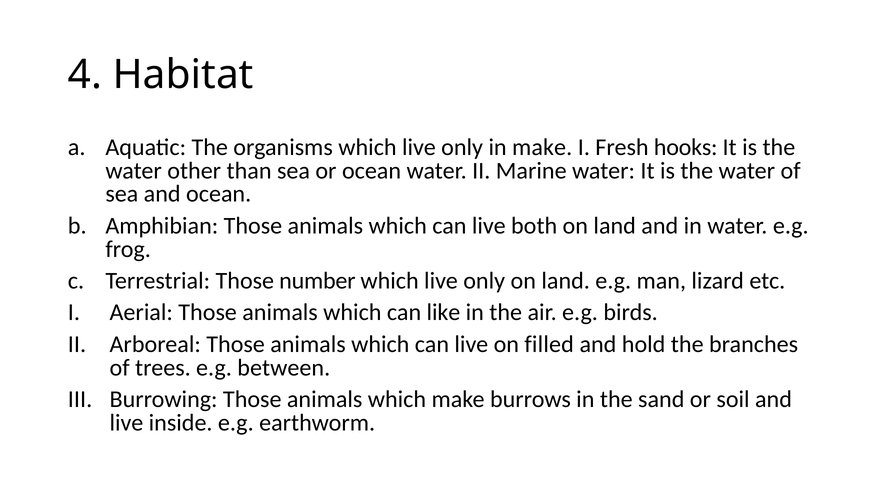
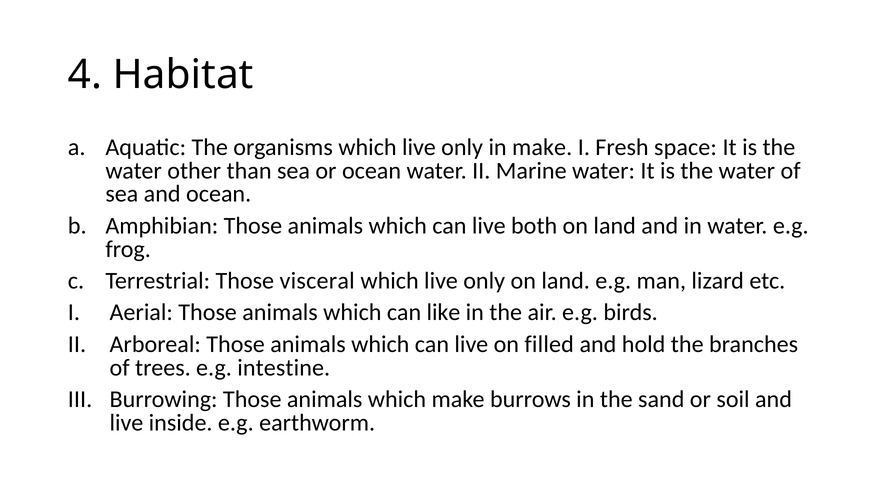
hooks: hooks -> space (686, 147)
number: number -> visceral (317, 281)
between: between -> intestine (284, 368)
